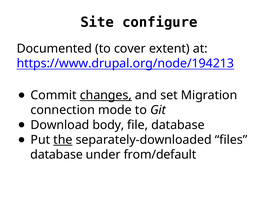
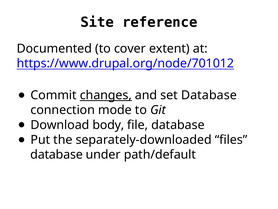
configure: configure -> reference (160, 22)
https://www.drupal.org/node/194213: https://www.drupal.org/node/194213 -> https://www.drupal.org/node/701012 (125, 63)
set Migration: Migration -> Database (209, 95)
the underline: present -> none (63, 139)
from/default: from/default -> path/default (160, 154)
